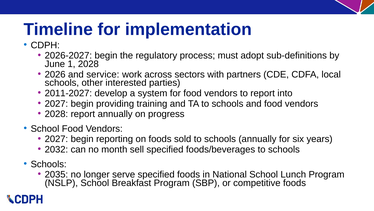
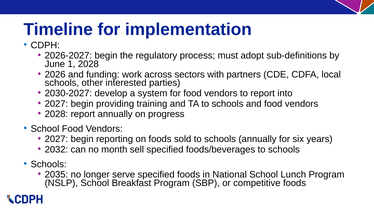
service: service -> funding (103, 74)
2011-2027: 2011-2027 -> 2030-2027 (68, 93)
